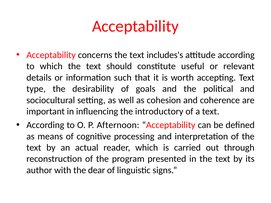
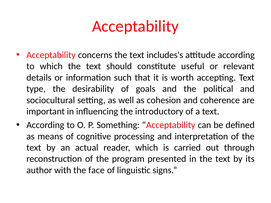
Afternoon: Afternoon -> Something (118, 125)
dear: dear -> face (96, 170)
